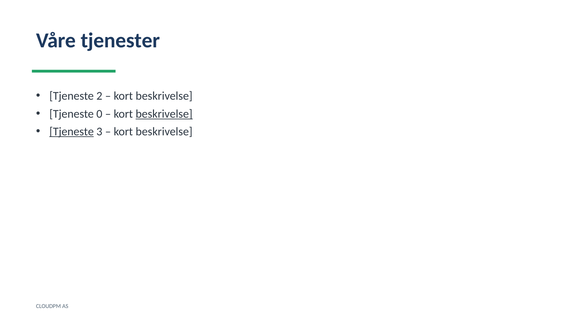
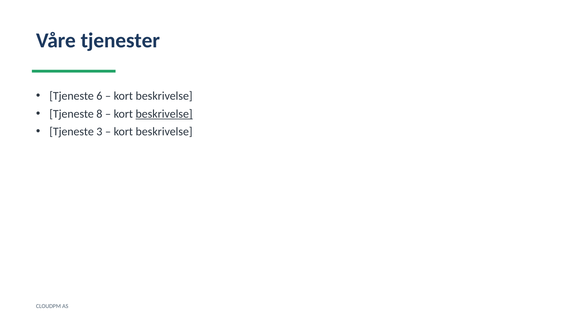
2: 2 -> 6 (99, 96)
0: 0 -> 8 (99, 114)
Tjeneste underline: present -> none (72, 131)
